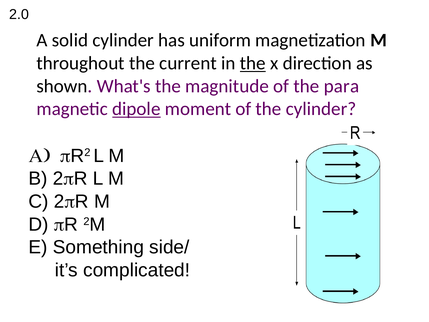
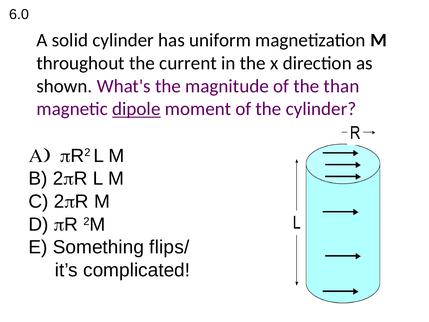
2.0: 2.0 -> 6.0 (19, 15)
the underline: present -> none (253, 63)
para: para -> than (342, 86)
side/: side/ -> flips/ (169, 247)
